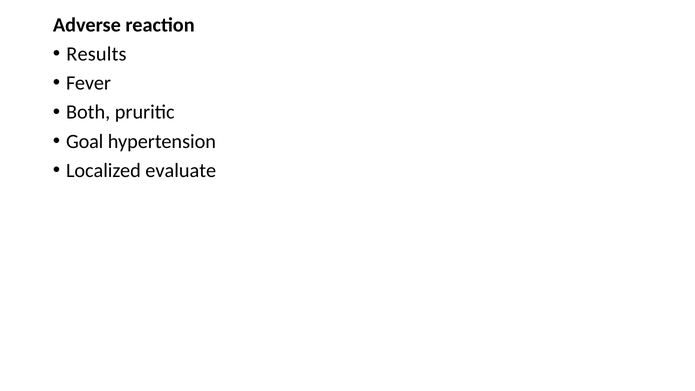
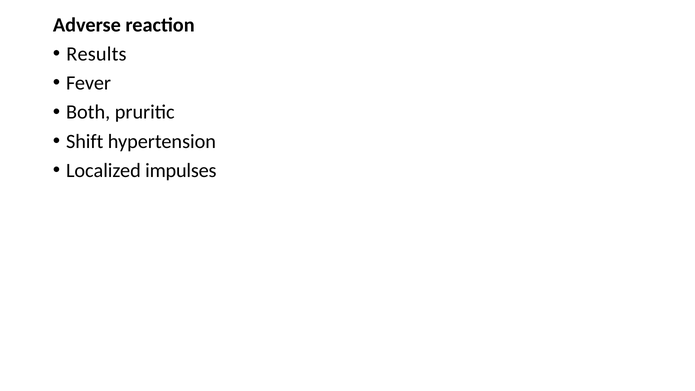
Goal: Goal -> Shift (85, 141)
evaluate: evaluate -> impulses (181, 171)
